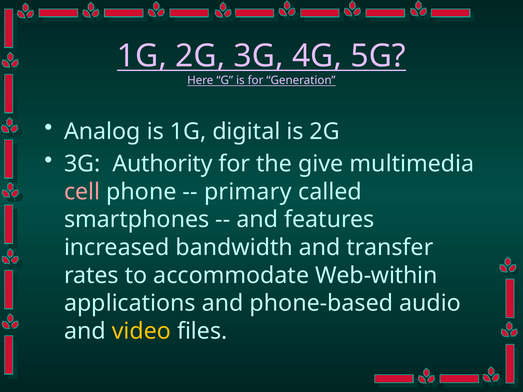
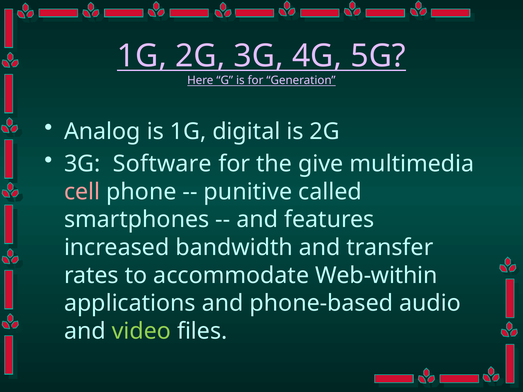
Authority: Authority -> Software (162, 164)
primary: primary -> punitive (248, 192)
video colour: yellow -> light green (141, 331)
